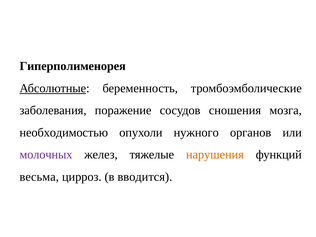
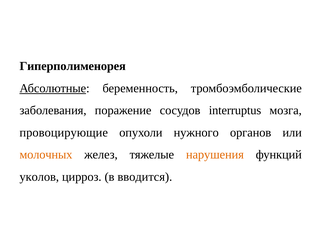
сношения: сношения -> interruptus (235, 110)
необходимостью: необходимостью -> провоцирующие (64, 132)
молочных colour: purple -> orange (46, 155)
весьма: весьма -> уколов (39, 177)
